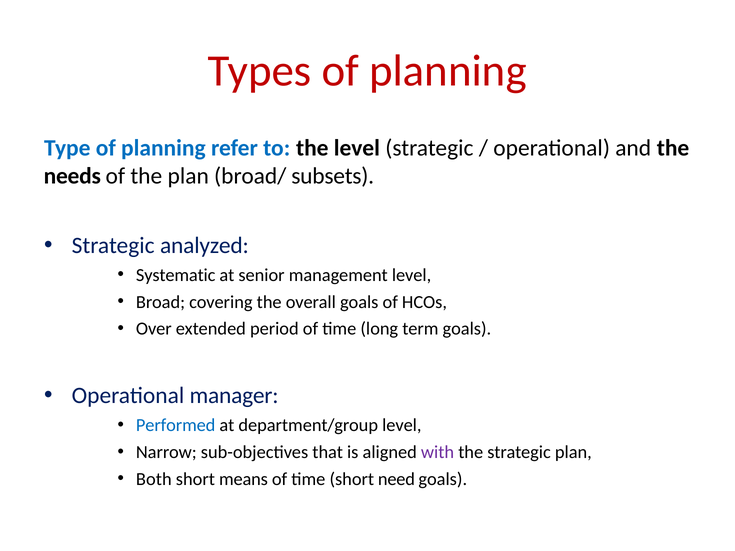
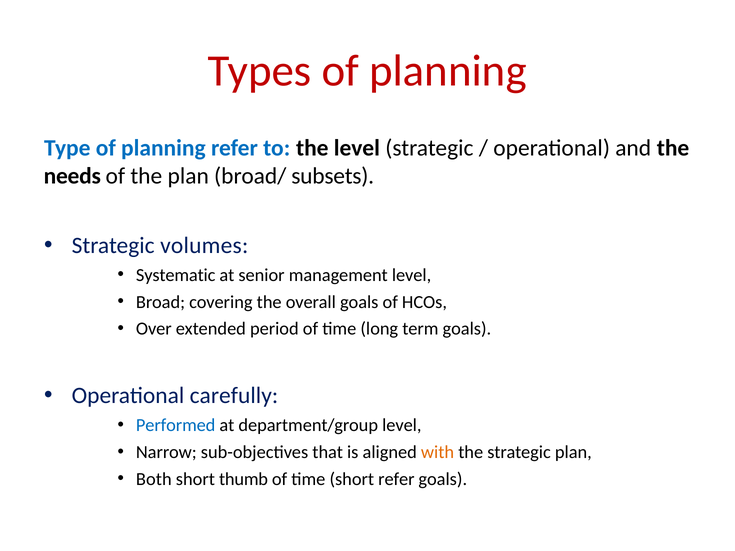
analyzed: analyzed -> volumes (204, 246)
manager: manager -> carefully (234, 396)
with colour: purple -> orange (438, 452)
means: means -> thumb (244, 479)
short need: need -> refer (396, 479)
